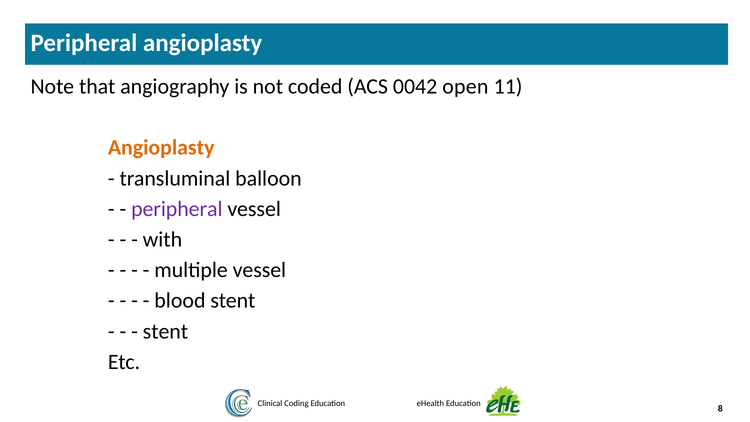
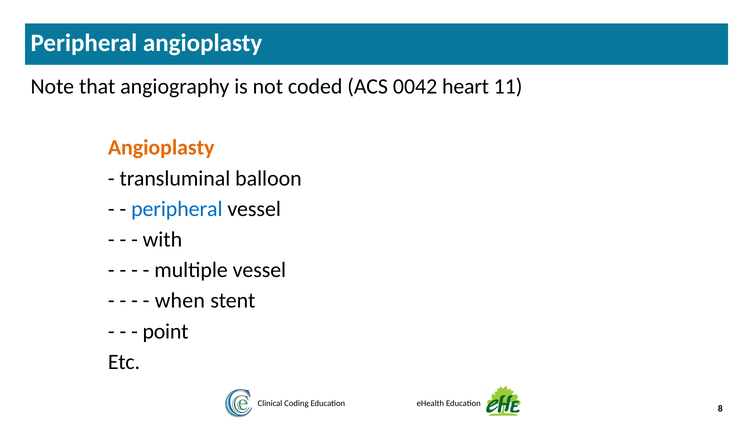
open: open -> heart (466, 87)
peripheral colour: purple -> blue (177, 209)
blood: blood -> when (180, 301)
stent: stent -> point (166, 331)
